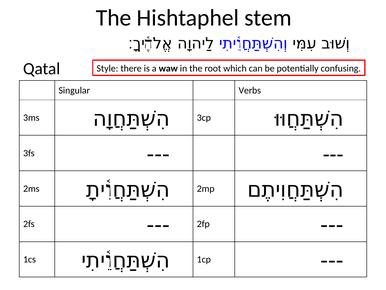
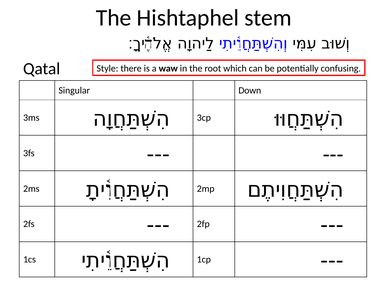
Verbs: Verbs -> Down (250, 90)
